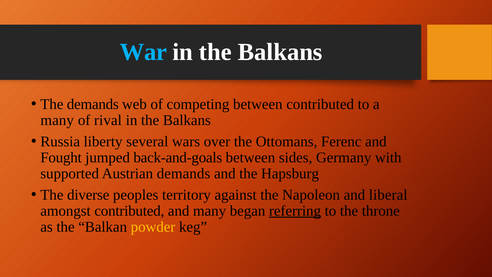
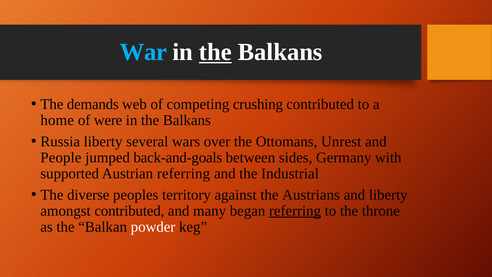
the underline: none -> present (215, 52)
competing between: between -> crushing (258, 104)
many: many -> home (57, 120)
rival: rival -> were (108, 120)
Ferenc: Ferenc -> Unrest (341, 141)
Fought: Fought -> People (61, 157)
Austrian demands: demands -> referring (184, 173)
Hapsburg: Hapsburg -> Industrial (290, 173)
Napoleon: Napoleon -> Austrians (311, 195)
and liberal: liberal -> liberty (388, 195)
powder colour: yellow -> white (153, 227)
